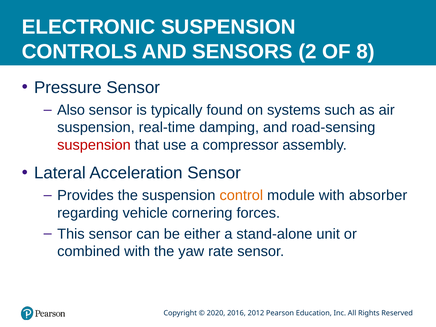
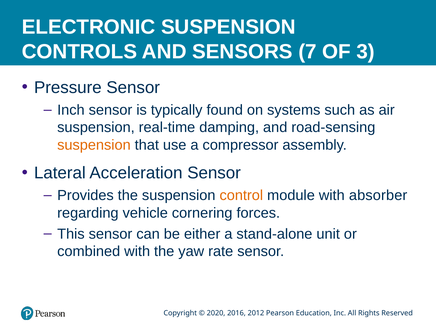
2: 2 -> 7 (307, 52)
8: 8 -> 3 (366, 52)
Also: Also -> Inch (71, 110)
suspension colour: red -> orange (94, 145)
